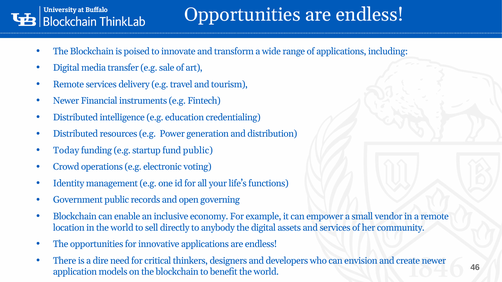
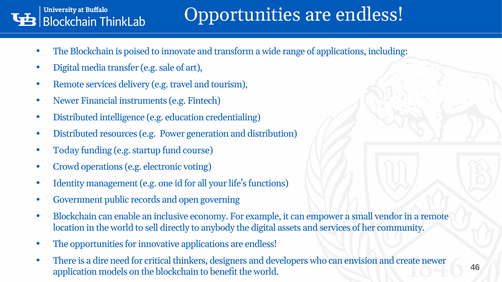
fund public: public -> course (198, 150)
